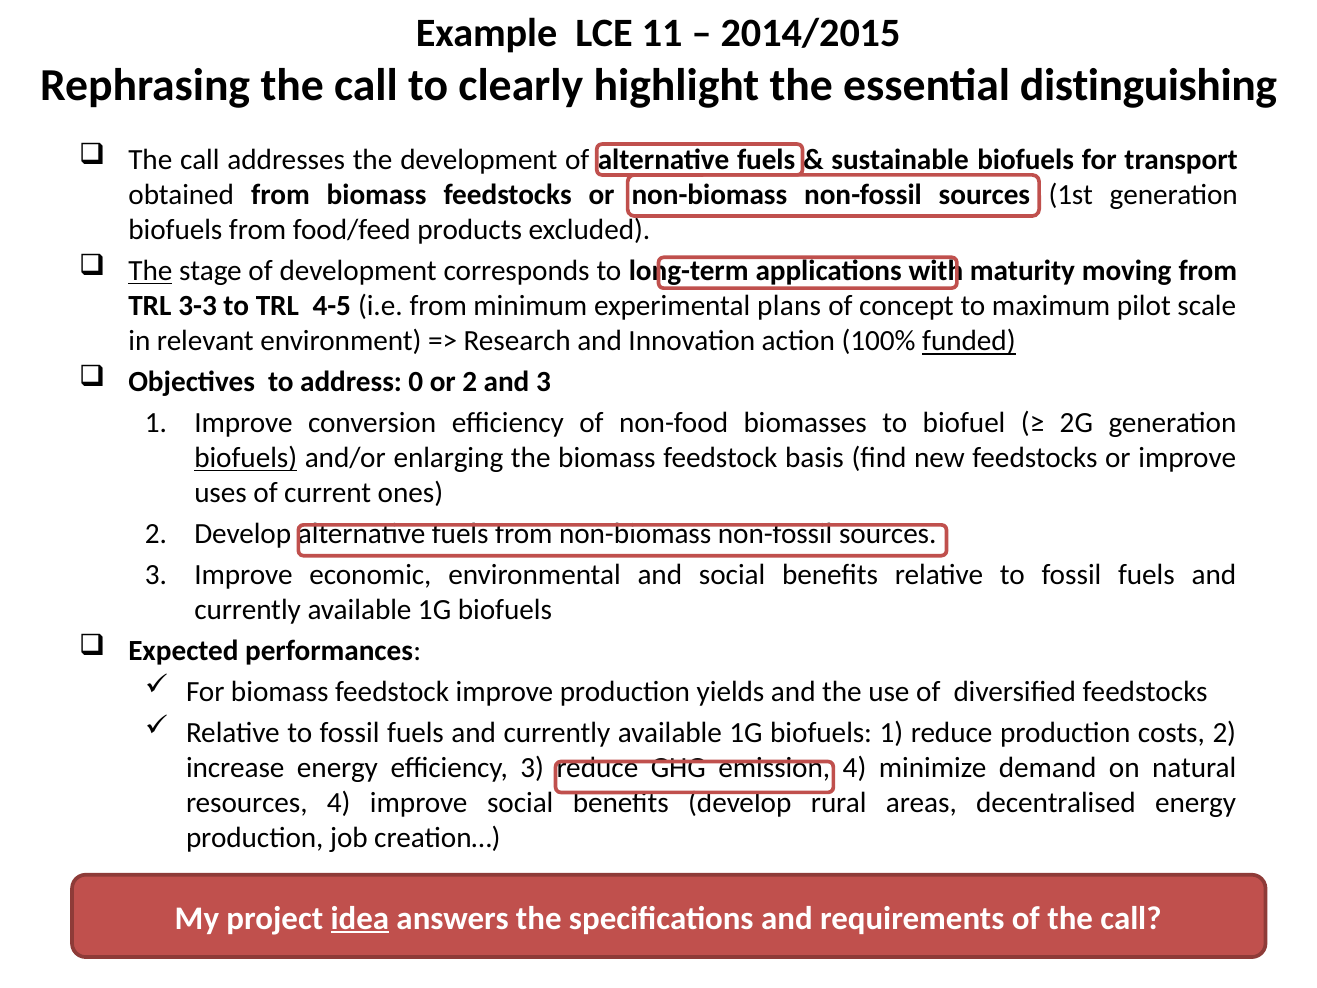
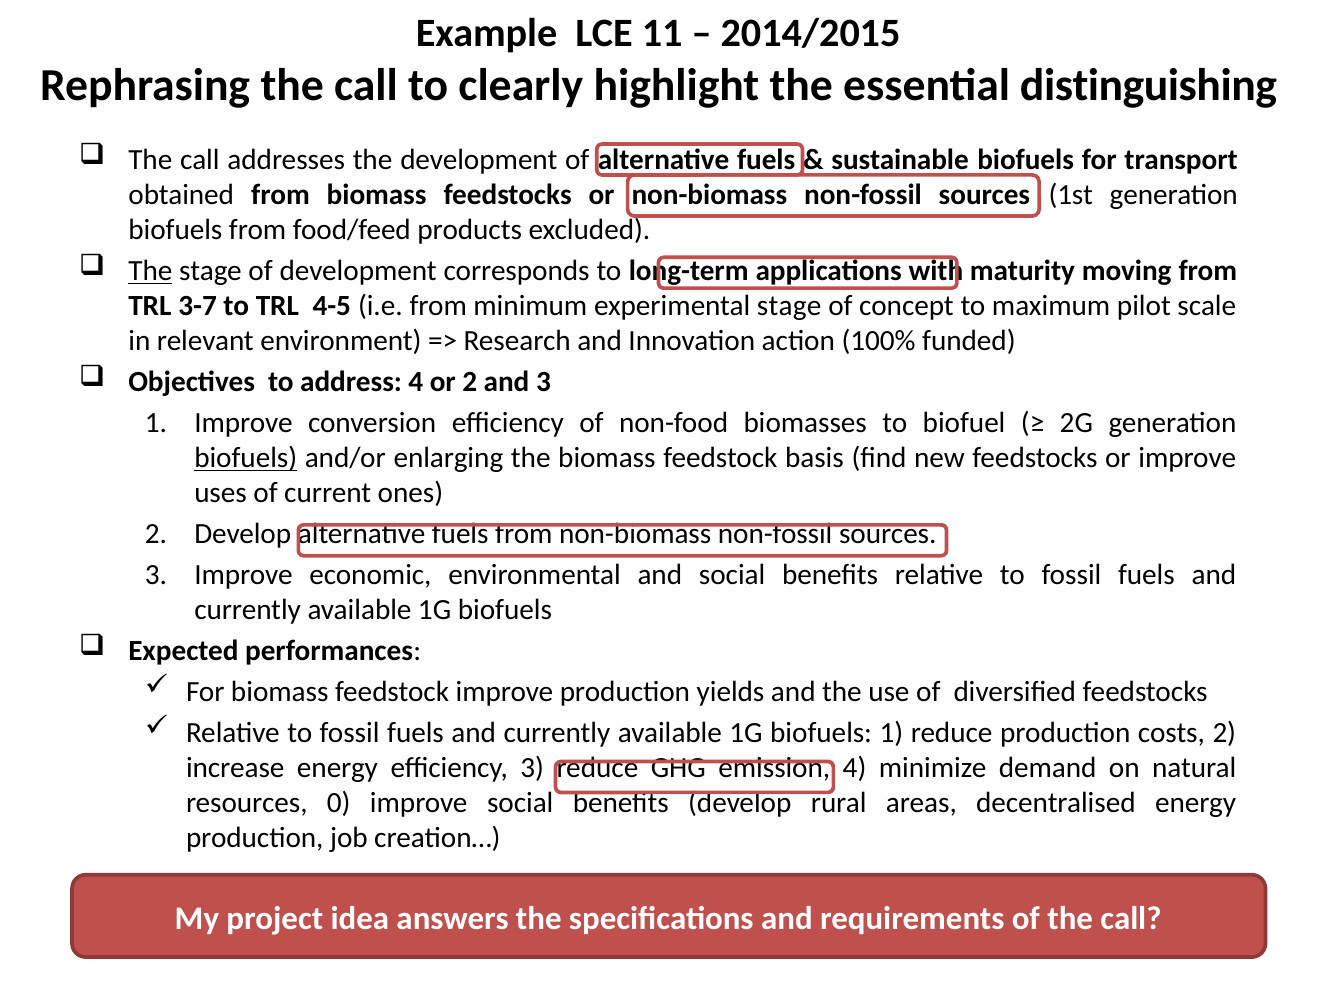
3-3: 3-3 -> 3-7 (198, 306)
experimental plans: plans -> stage (789, 306)
funded underline: present -> none (969, 341)
address 0: 0 -> 4 (416, 382)
resources 4: 4 -> 0 (339, 803)
idea underline: present -> none (360, 918)
